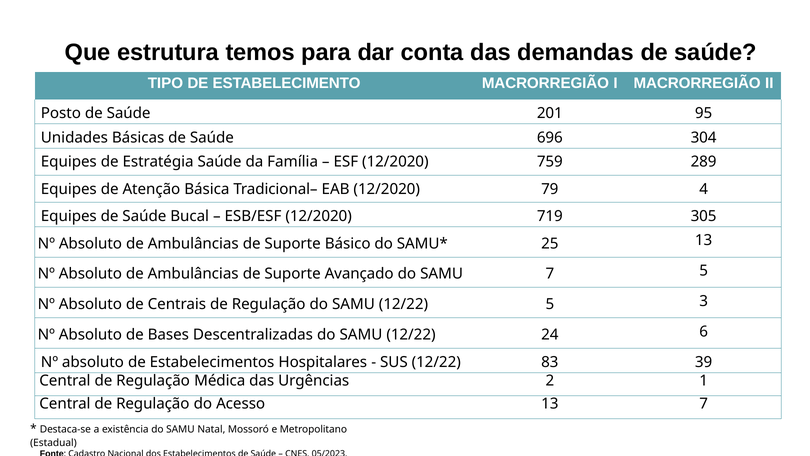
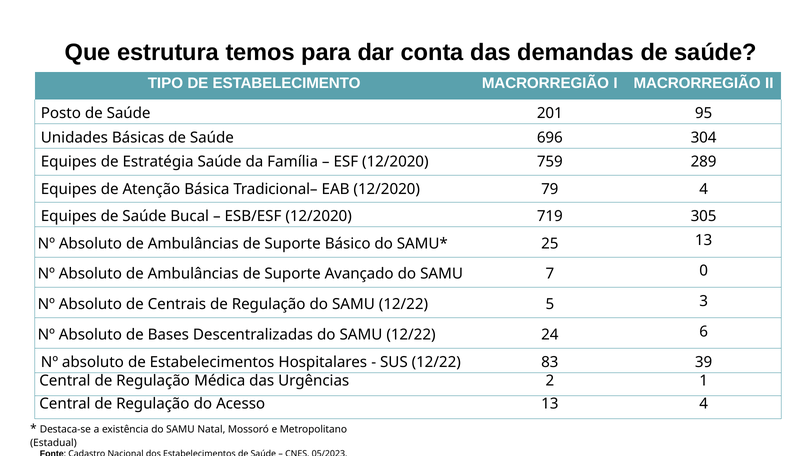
7 5: 5 -> 0 (704, 271)
13 7: 7 -> 4 (704, 403)
